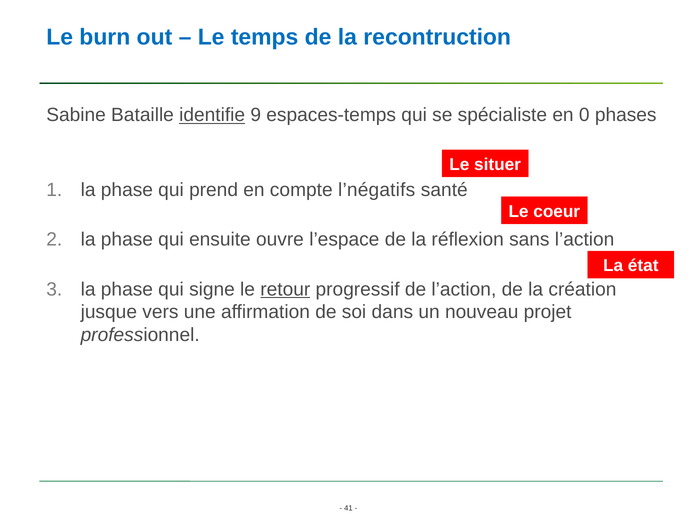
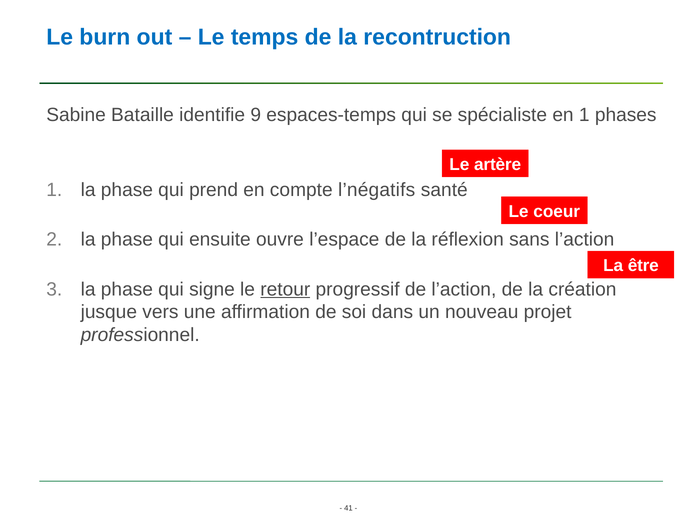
identifie underline: present -> none (212, 115)
en 0: 0 -> 1 (584, 115)
situer: situer -> artère (498, 165)
état: état -> être (643, 266)
